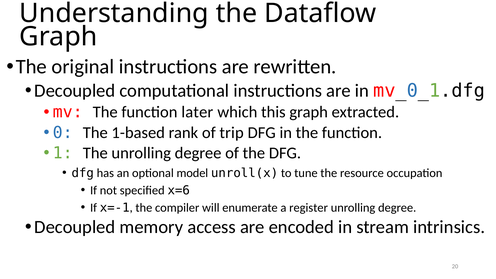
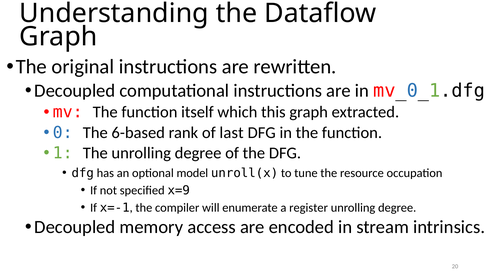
later: later -> itself (197, 112)
1-based: 1-based -> 6-based (138, 133)
trip: trip -> last (232, 133)
x=6: x=6 -> x=9 (179, 190)
